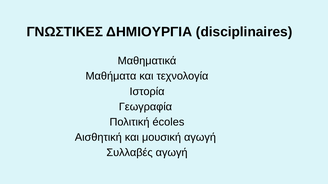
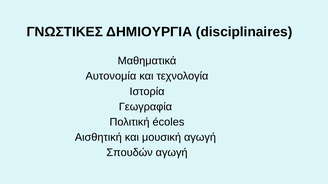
Μαθήματα: Μαθήματα -> Αυτονομία (111, 76)
Συλλαβές: Συλλαβές -> Σπουδών (130, 153)
